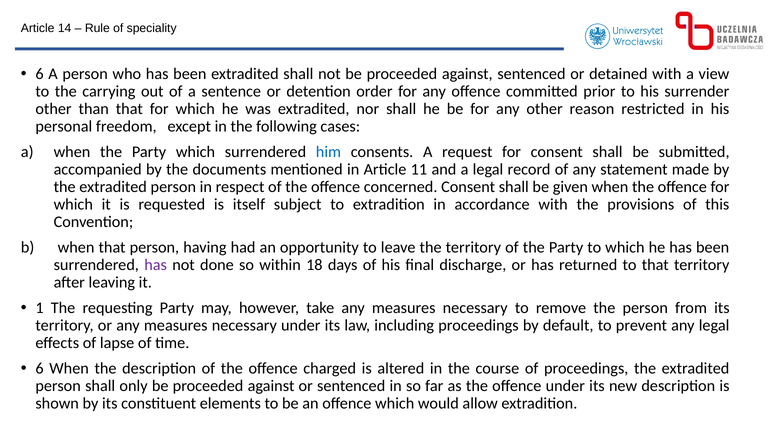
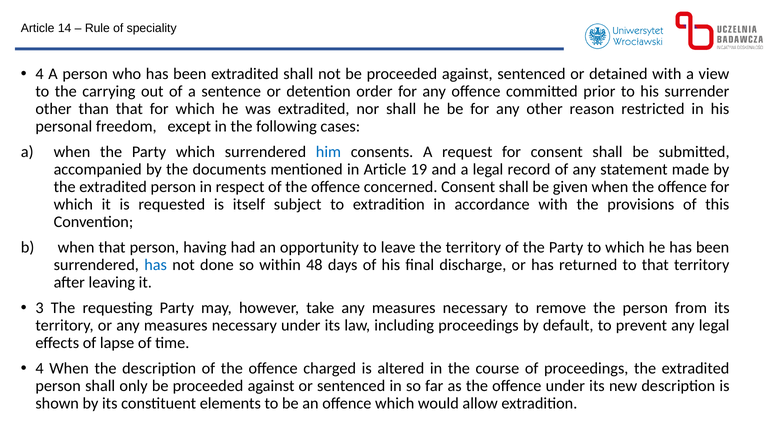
6: 6 -> 4 (40, 74)
11: 11 -> 19 (419, 170)
has colour: purple -> blue (156, 265)
18: 18 -> 48 (314, 265)
1: 1 -> 3 (40, 308)
6: 6 -> 4 (40, 369)
